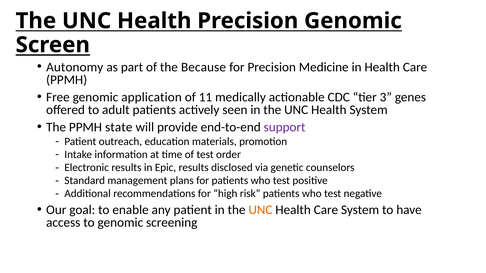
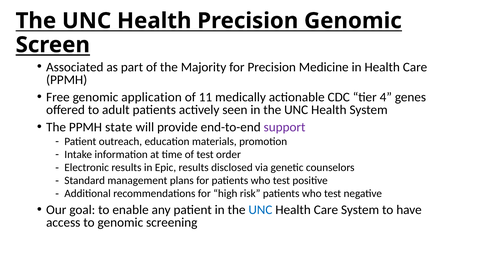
Autonomy: Autonomy -> Associated (75, 67)
Because: Because -> Majority (204, 67)
3: 3 -> 4 (386, 97)
UNC colour: orange -> blue (260, 210)
